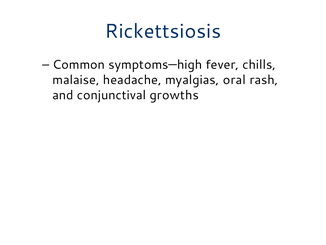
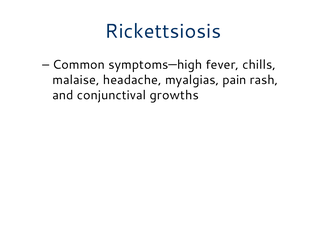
oral: oral -> pain (234, 80)
